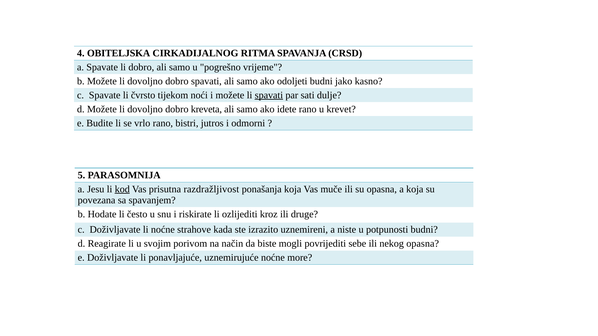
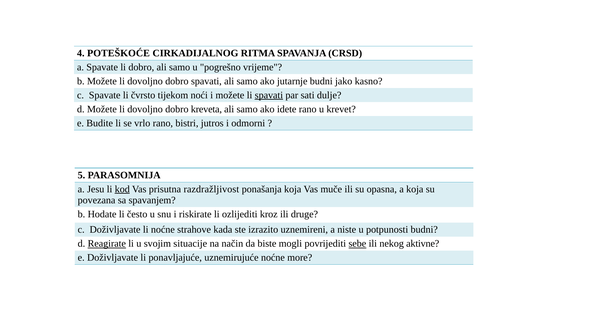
OBITELJSKA: OBITELJSKA -> POTEŠKOĆE (118, 53)
odoljeti: odoljeti -> jutarnje (292, 81)
Reagirate underline: none -> present (107, 244)
porivom: porivom -> situacije (190, 244)
sebe underline: none -> present (357, 244)
nekog opasna: opasna -> aktivne (423, 244)
